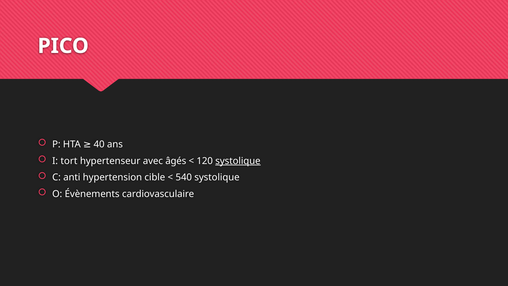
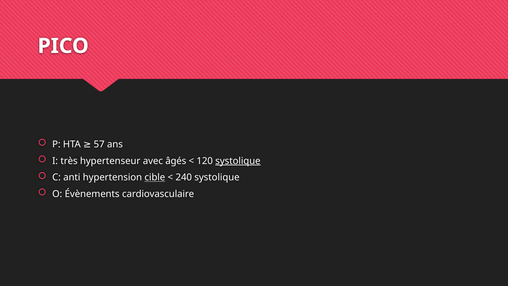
40: 40 -> 57 (99, 144)
tort: tort -> très (69, 161)
cible underline: none -> present (155, 177)
540: 540 -> 240 (184, 177)
